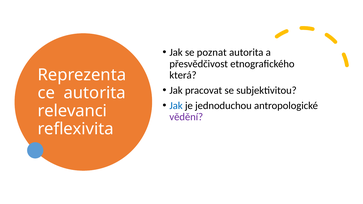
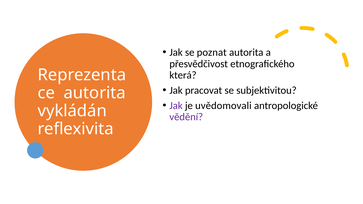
Jak colour: blue -> purple (176, 106)
jednoduchou: jednoduchou -> uvědomovali (223, 106)
relevanci: relevanci -> vykládán (72, 111)
